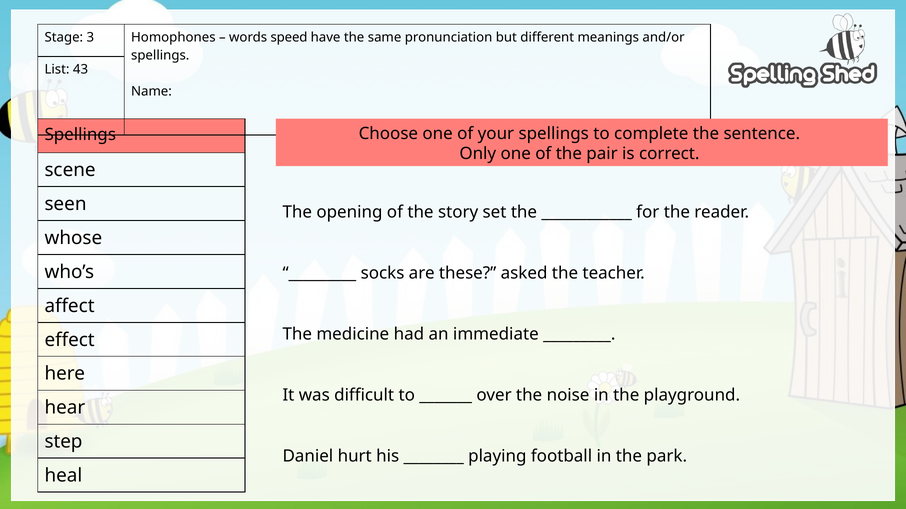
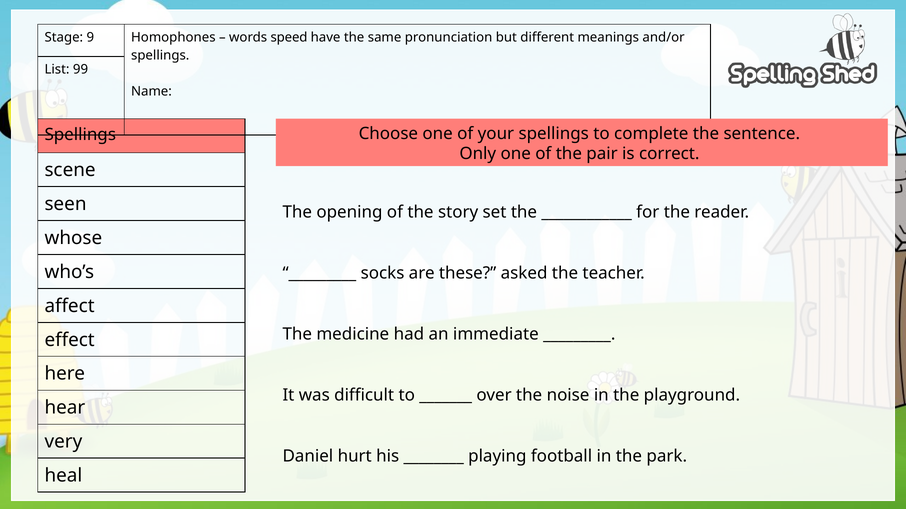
3: 3 -> 9 (90, 37)
43: 43 -> 99 (81, 70)
step: step -> very (63, 442)
